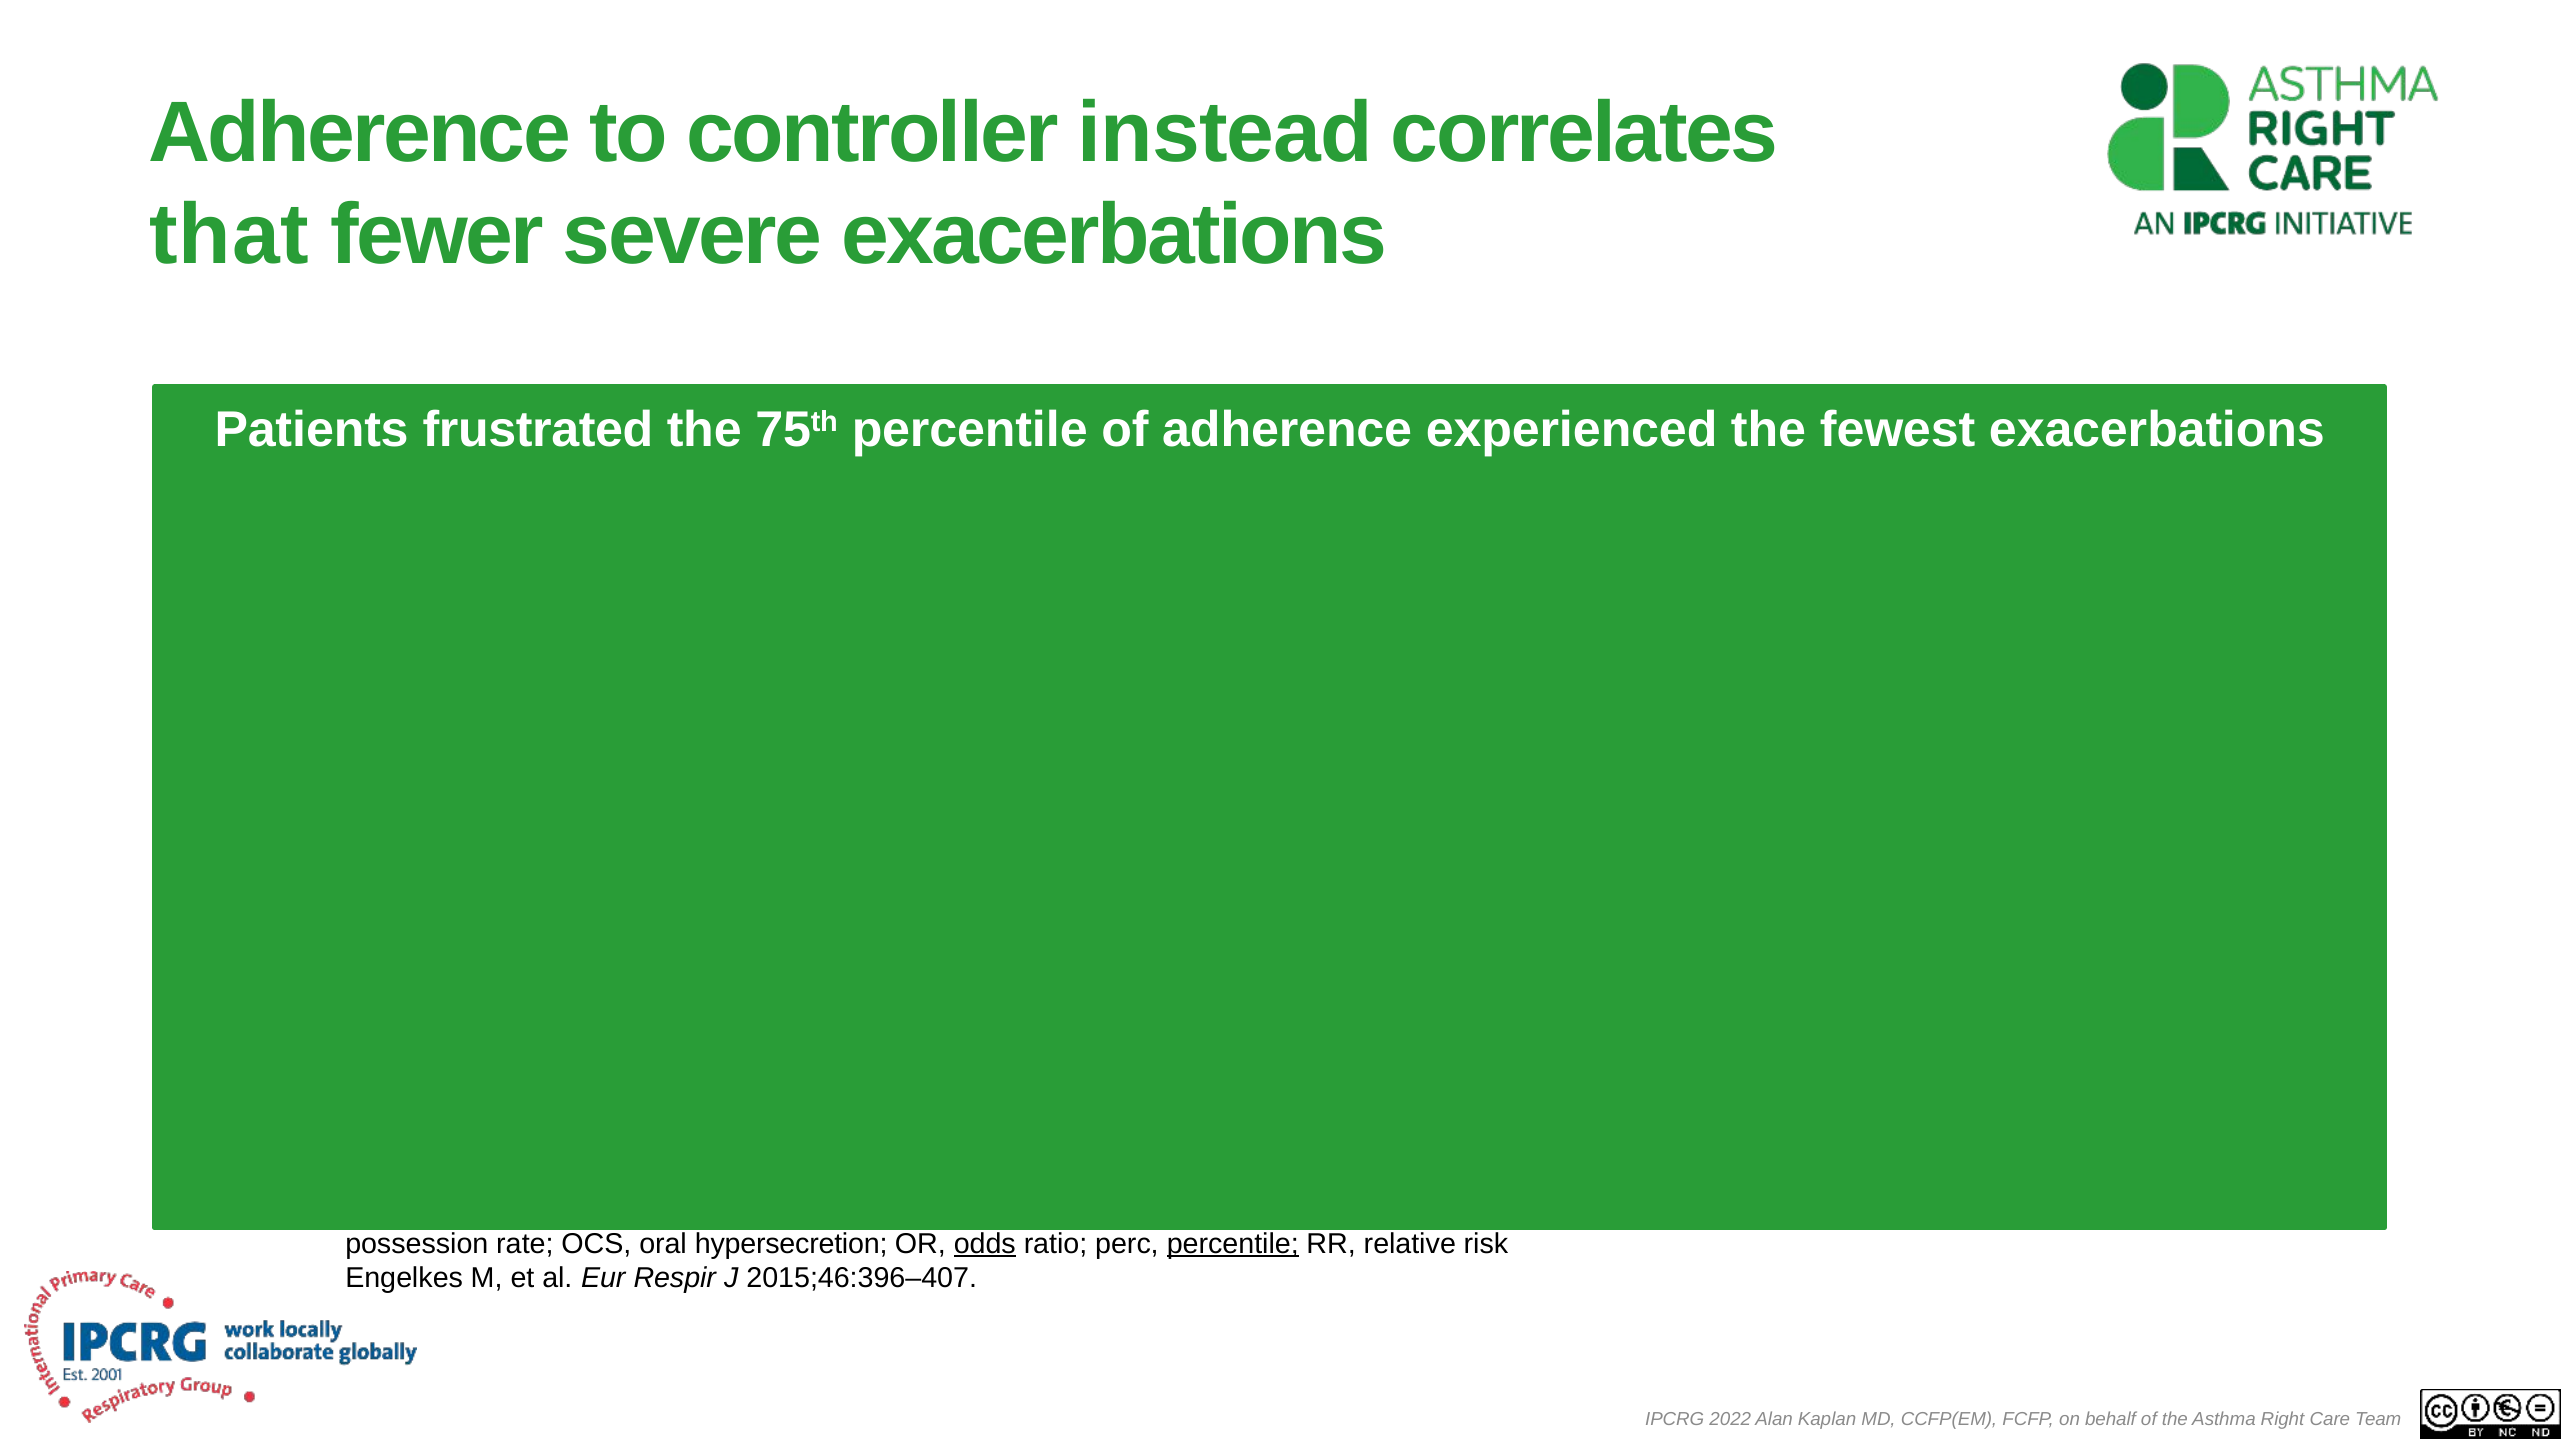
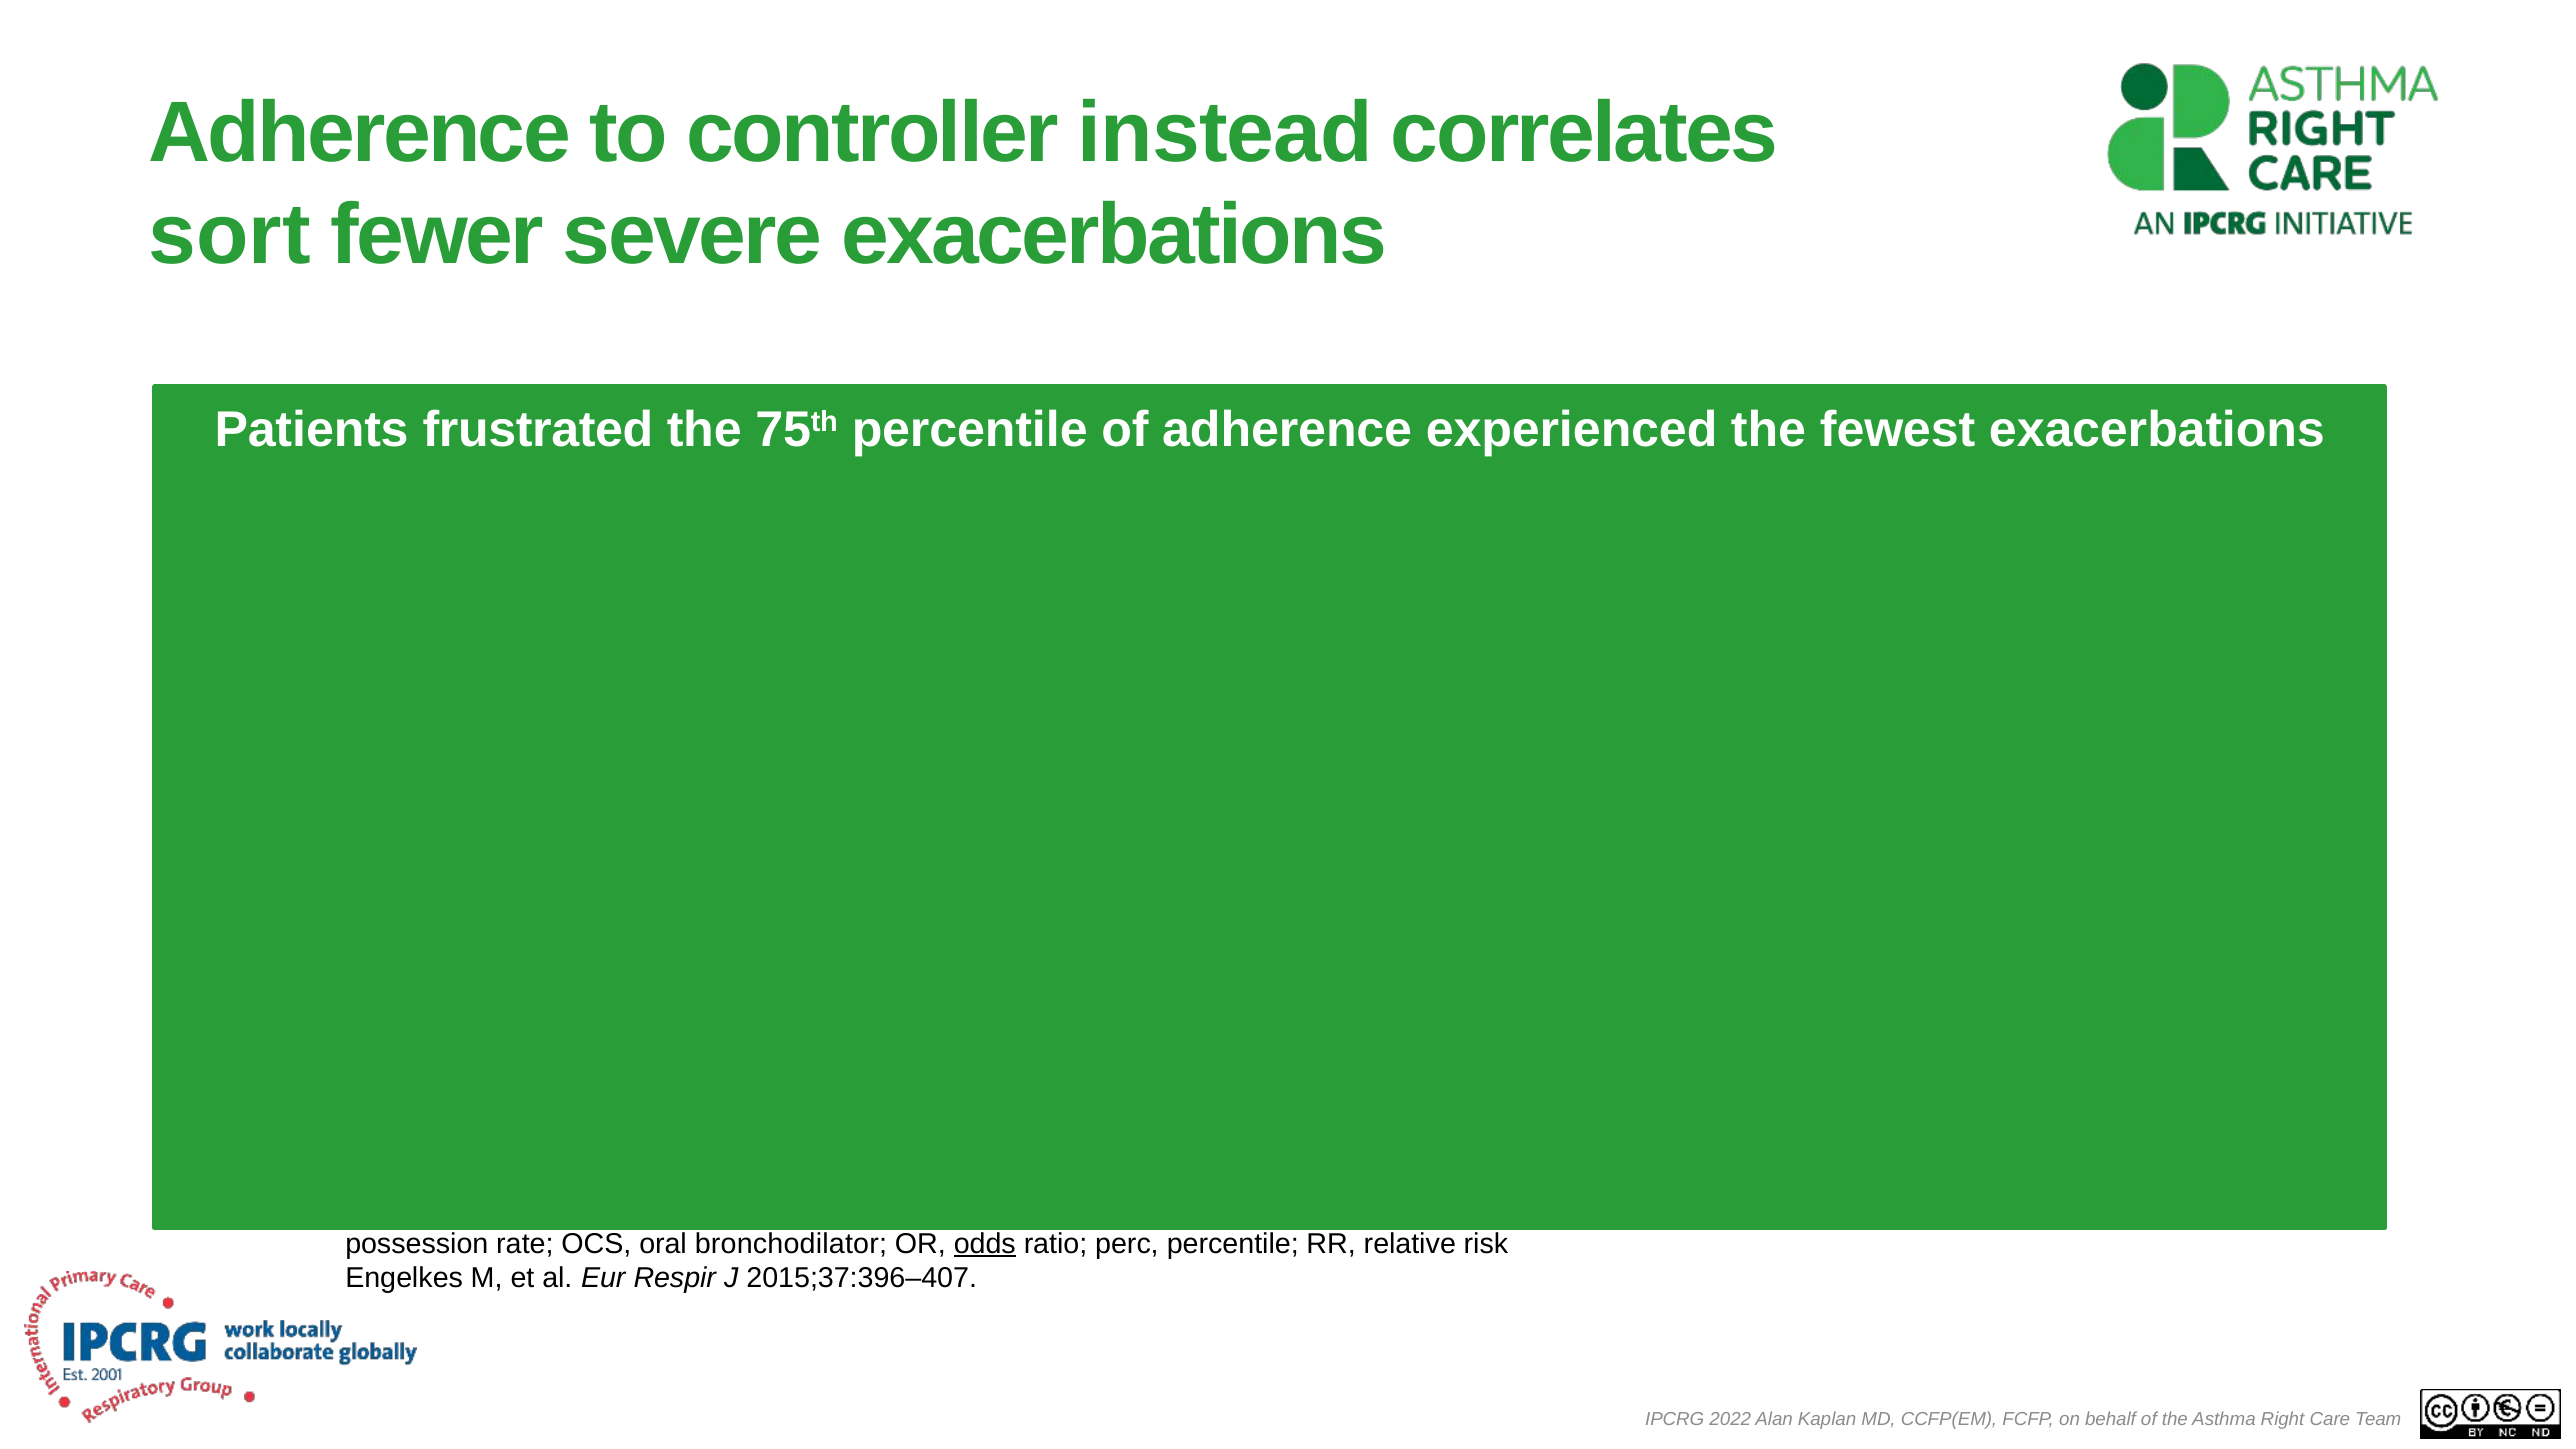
that: that -> sort (230, 235)
hypersecretion: hypersecretion -> bronchodilator (791, 1244)
percentile underline: present -> none (1233, 1244)
2015;46:396–407: 2015;46:396–407 -> 2015;37:396–407 (862, 1278)
